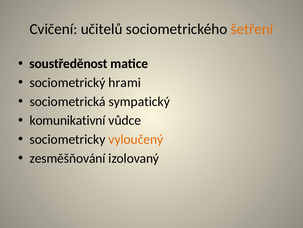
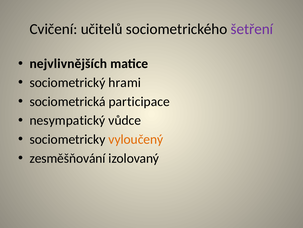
šetření colour: orange -> purple (252, 29)
soustředěnost: soustředěnost -> nejvlivnějších (68, 64)
sympatický: sympatický -> participace (139, 101)
komunikativní: komunikativní -> nesympatický (67, 120)
